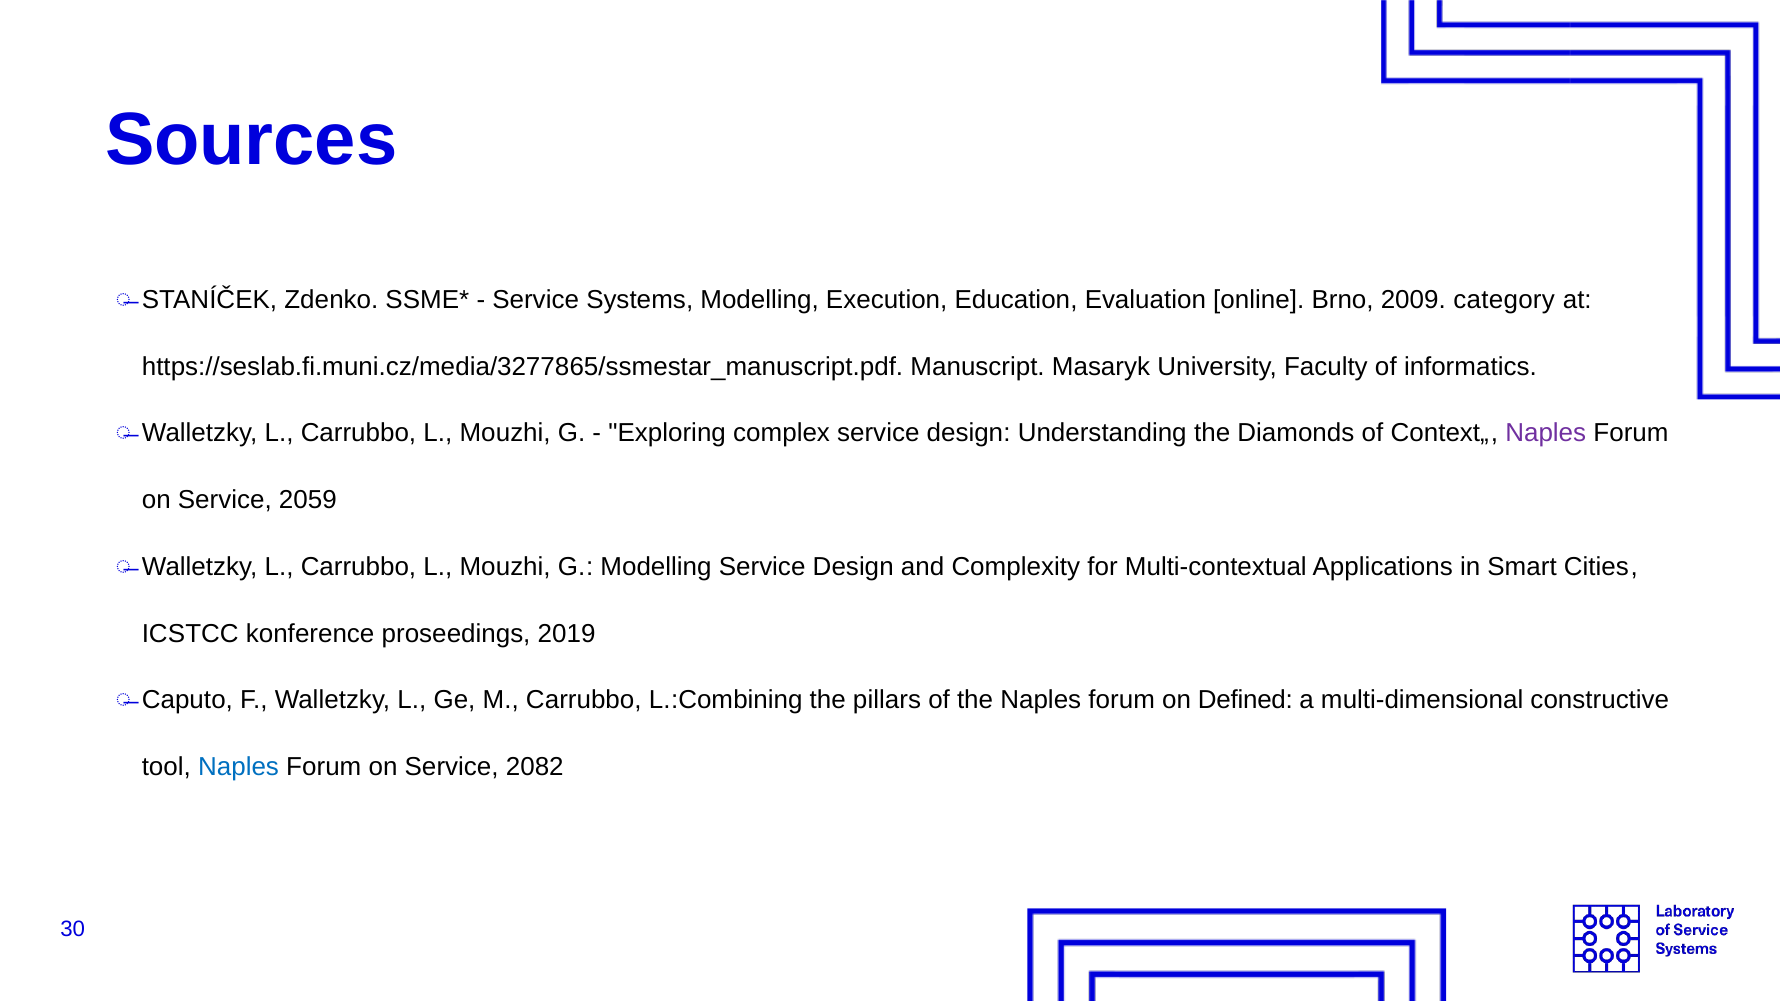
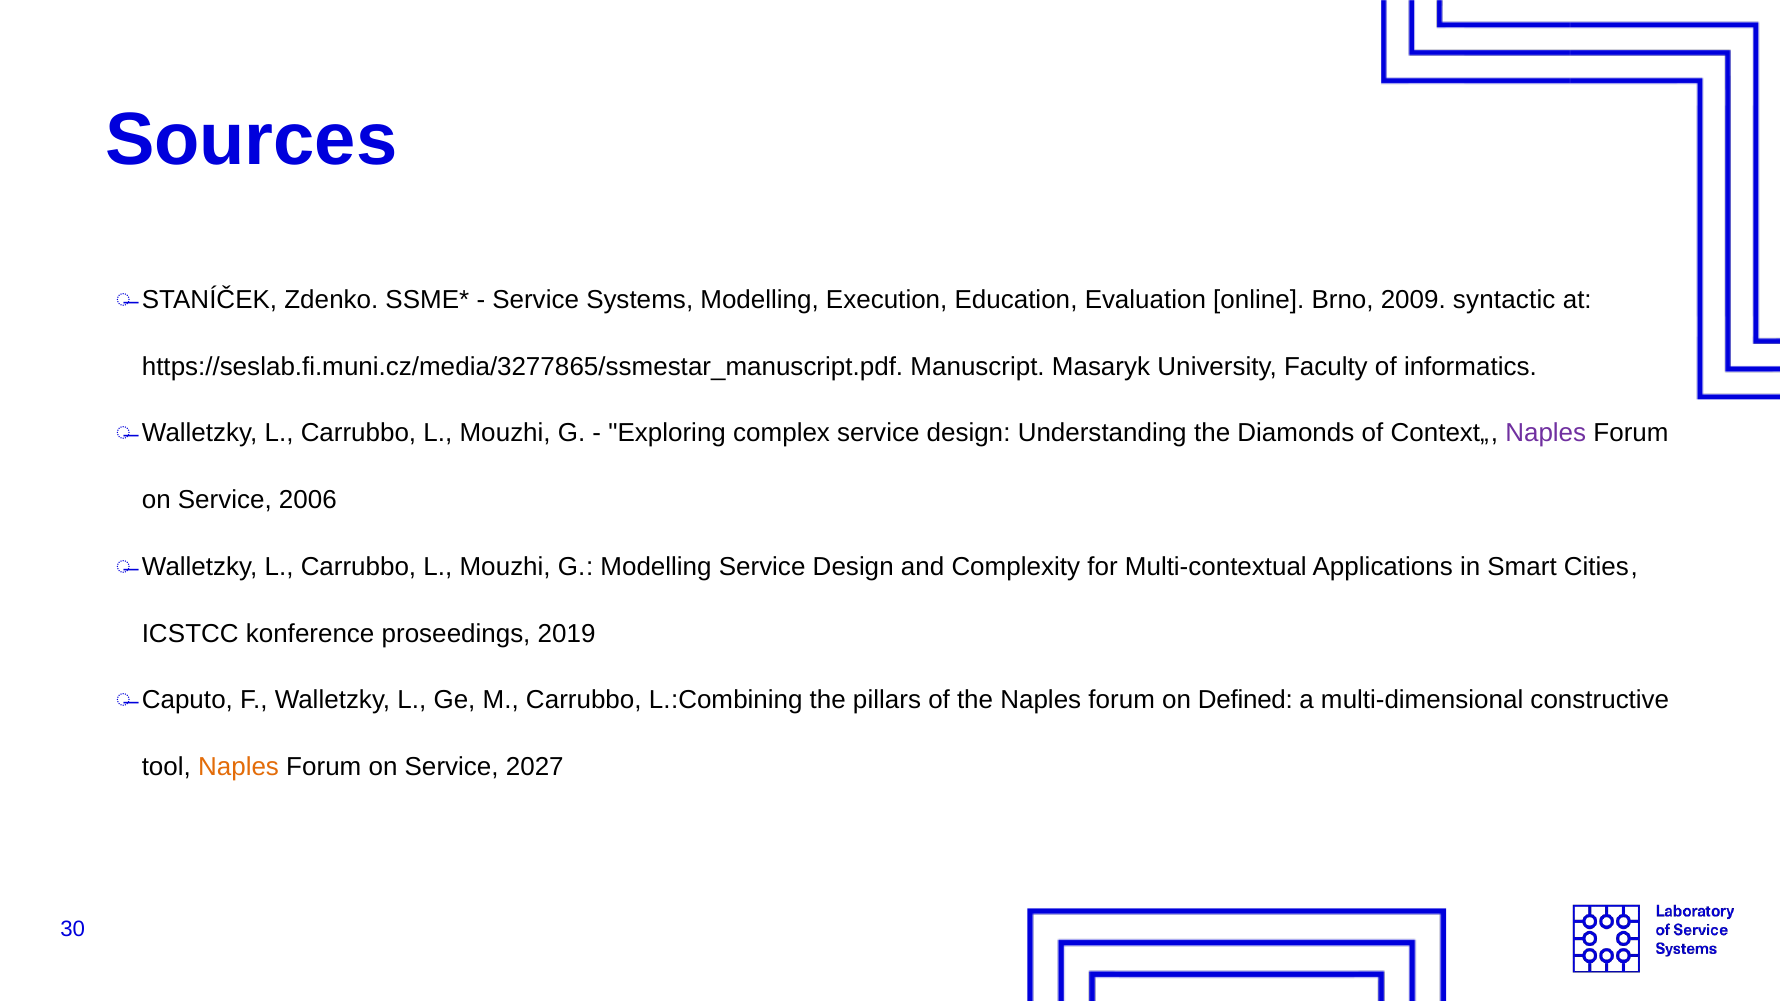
category: category -> syntactic (1504, 300)
2059: 2059 -> 2006 (308, 500)
Naples colour: blue -> orange (239, 767)
2082: 2082 -> 2027 (535, 767)
